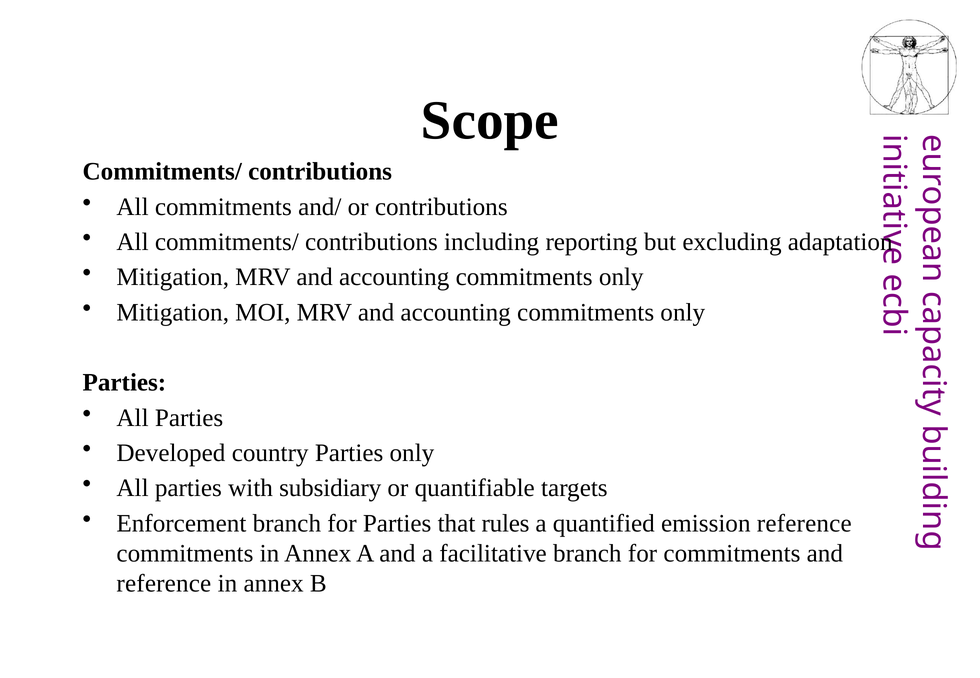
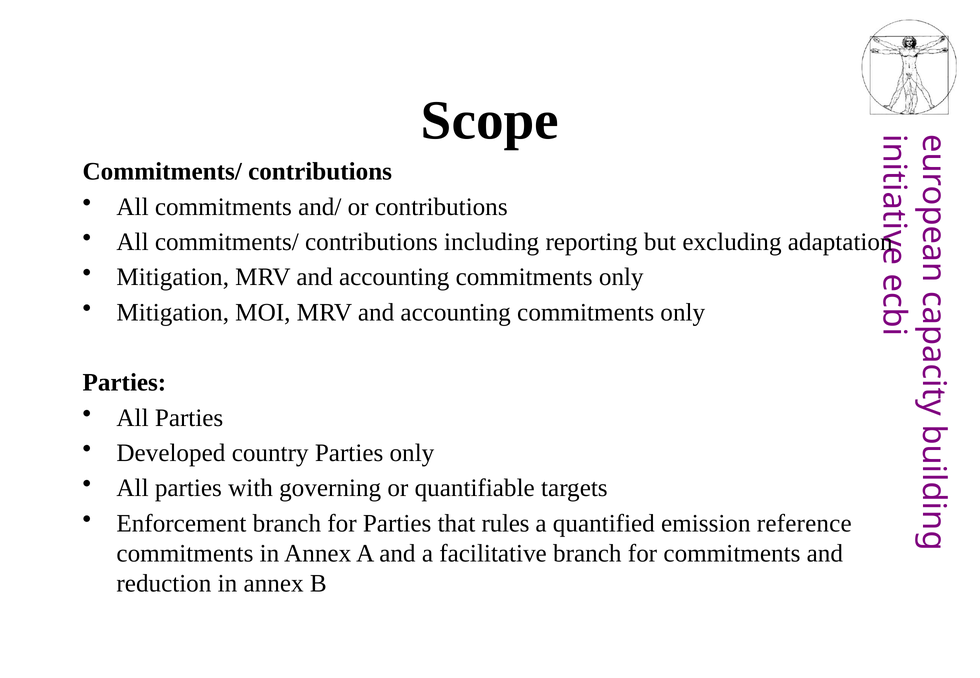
subsidiary: subsidiary -> governing (330, 488)
reference: reference -> reduction (164, 584)
